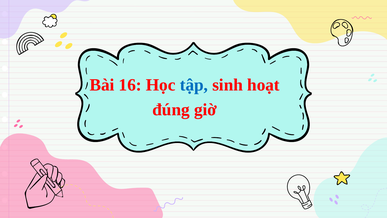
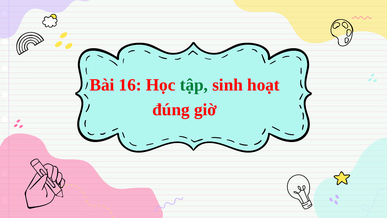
tập colour: blue -> green (194, 85)
